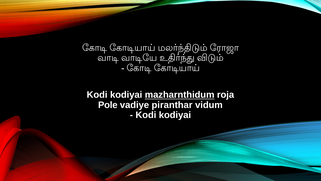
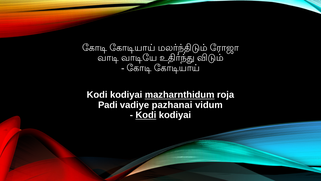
Pole: Pole -> Padi (108, 105)
piranthar: piranthar -> pazhanai (172, 105)
Kodi underline: none -> present (146, 115)
